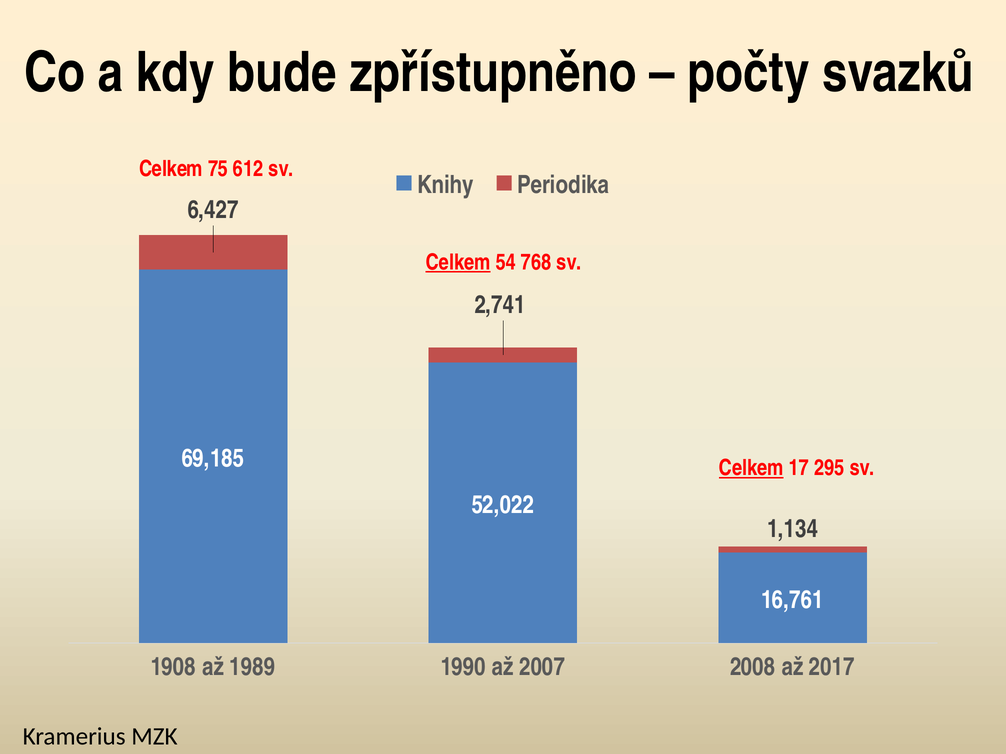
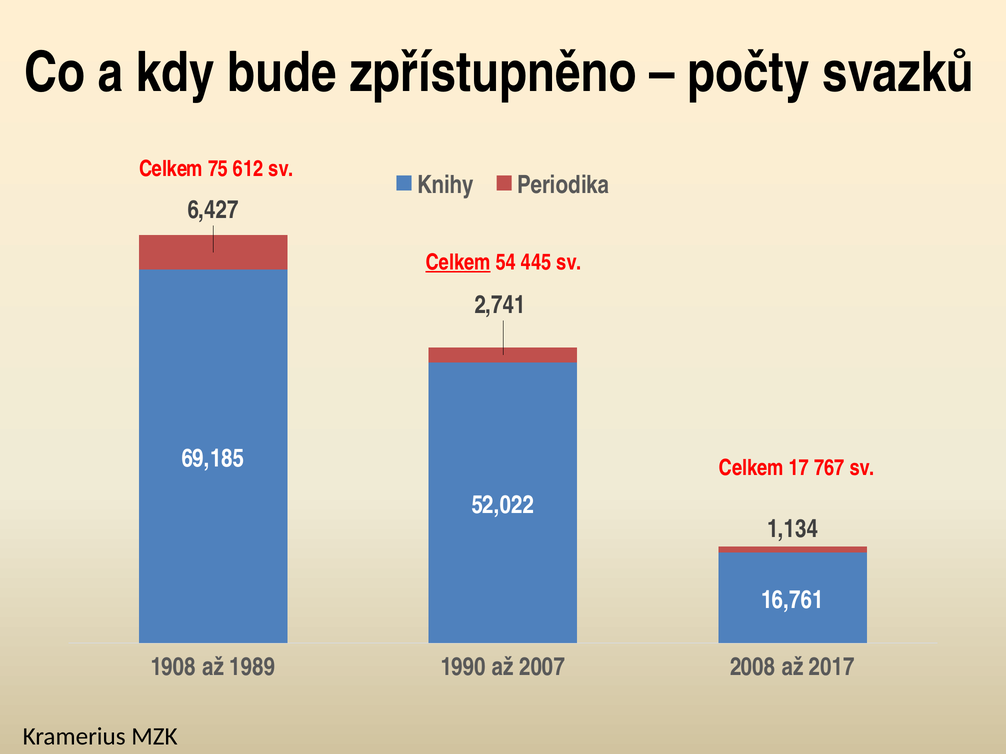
768: 768 -> 445 (536, 262)
Celkem underline: present -> none (751, 468)
295: 295 -> 767 (829, 468)
